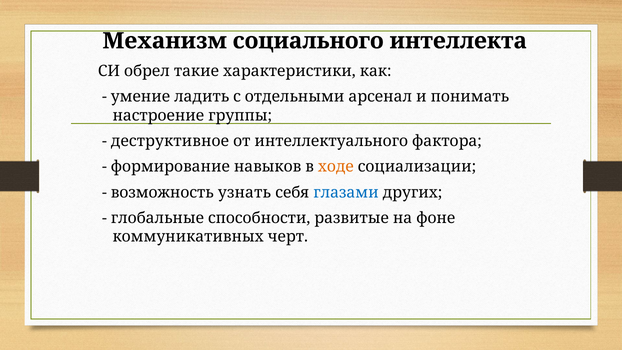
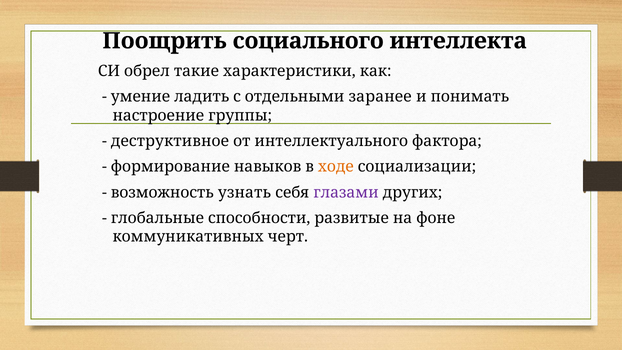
Механизм: Механизм -> Поощрить (165, 41)
арсенал: арсенал -> заранее (380, 97)
глазами colour: blue -> purple (346, 192)
